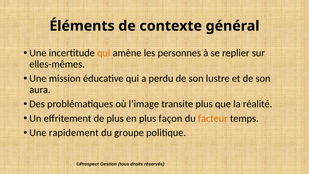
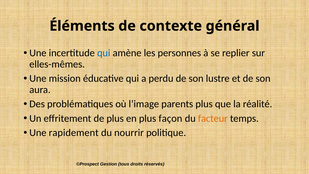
qui colour: orange -> blue (104, 53)
transite: transite -> parents (177, 104)
groupe: groupe -> nourrir (129, 133)
